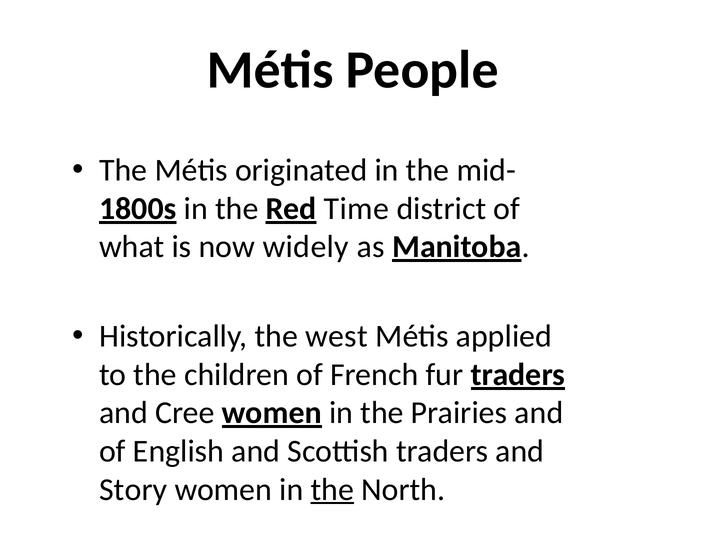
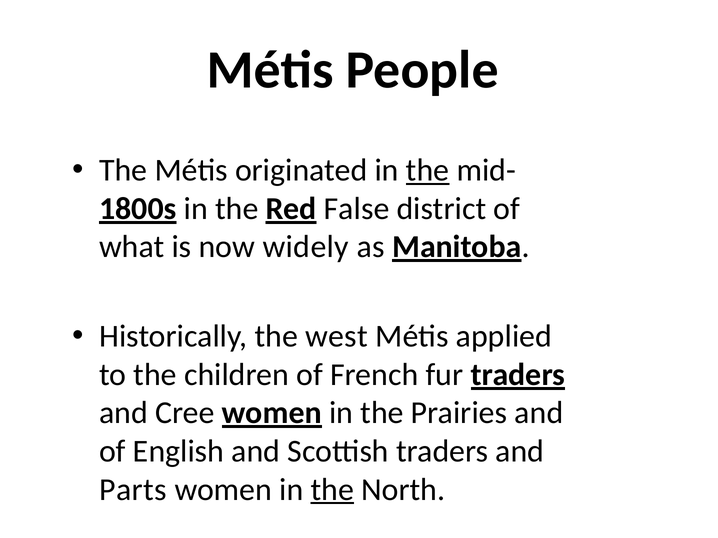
the underline: none -> present (428, 171)
Time: Time -> False (357, 209)
Story: Story -> Parts (133, 490)
